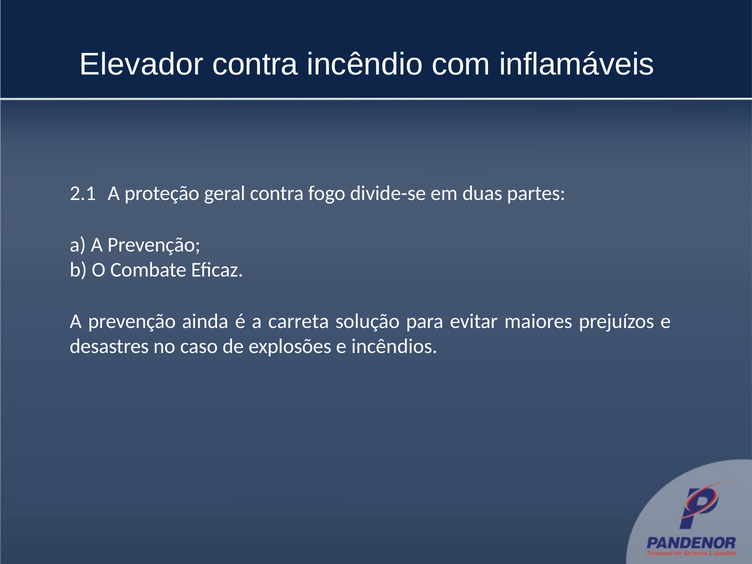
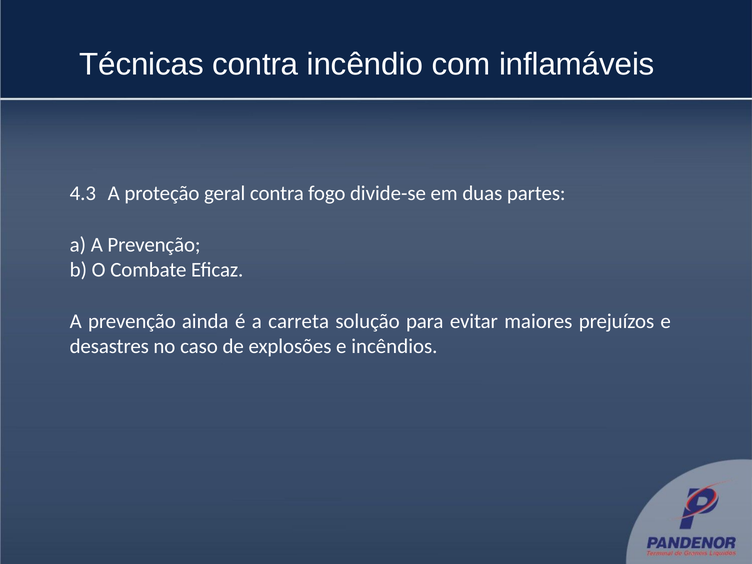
Elevador: Elevador -> Técnicas (142, 64)
2.1: 2.1 -> 4.3 (83, 194)
